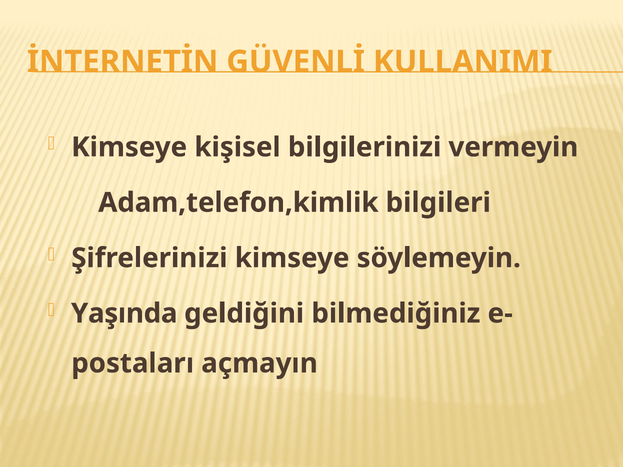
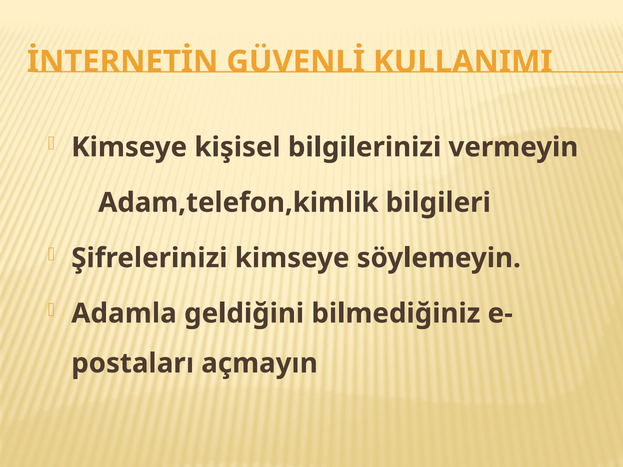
Yaşında: Yaşında -> Adamla (124, 314)
